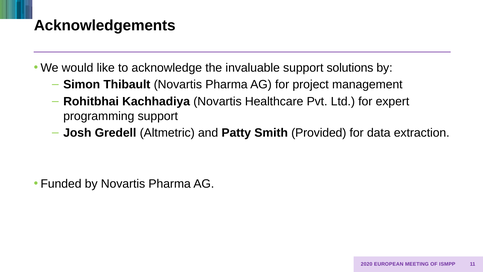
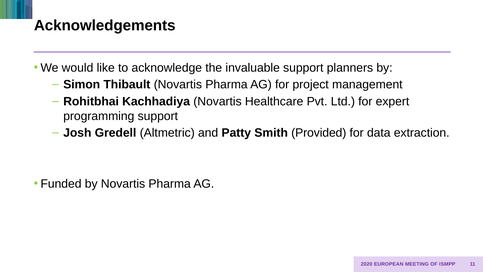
solutions: solutions -> planners (350, 68)
